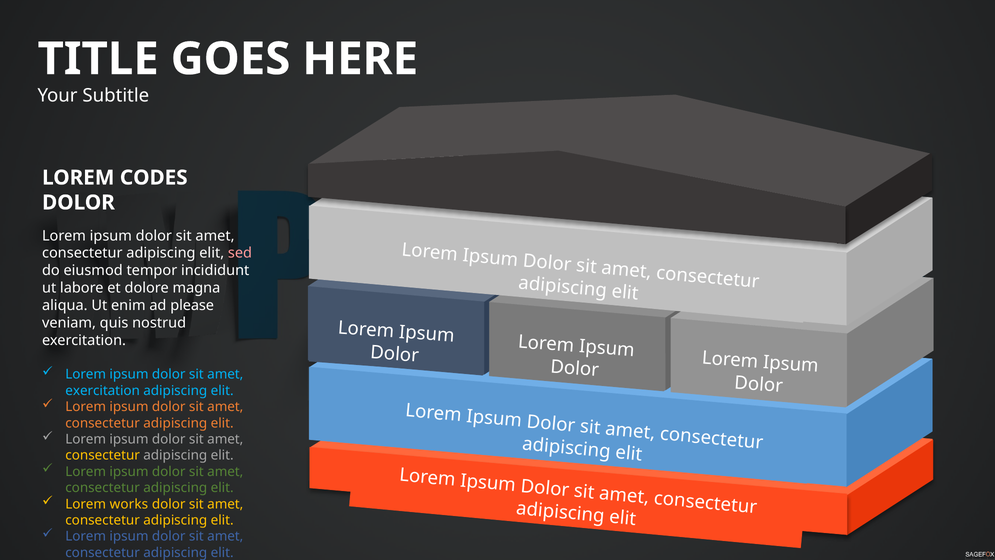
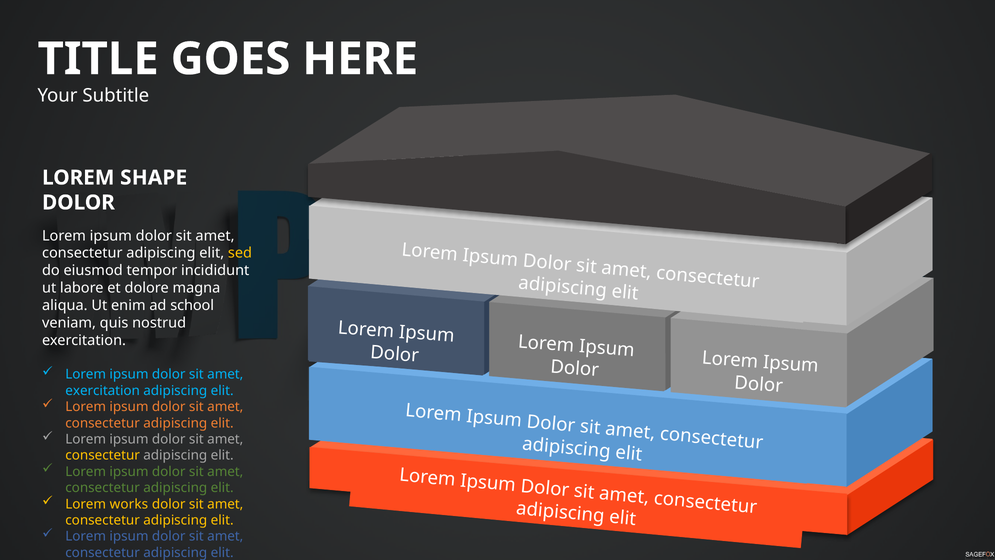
CODES: CODES -> SHAPE (154, 178)
sed colour: pink -> yellow (240, 253)
please: please -> school (192, 305)
